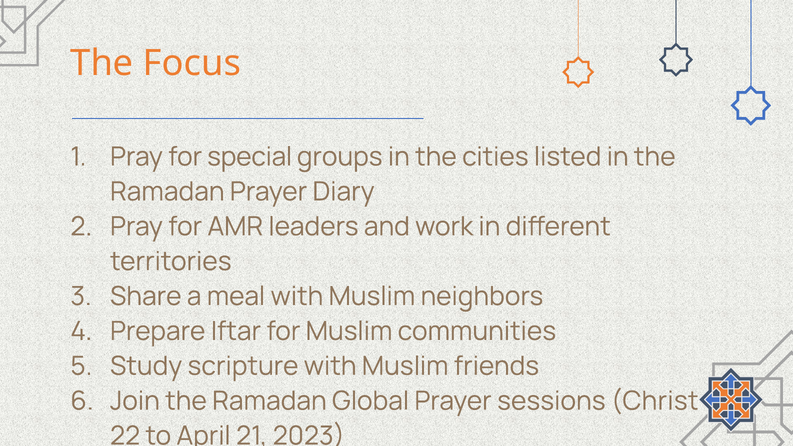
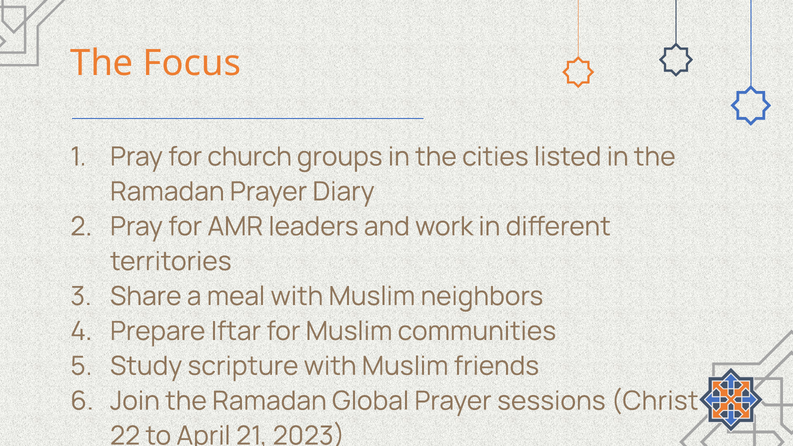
special: special -> church (250, 157)
